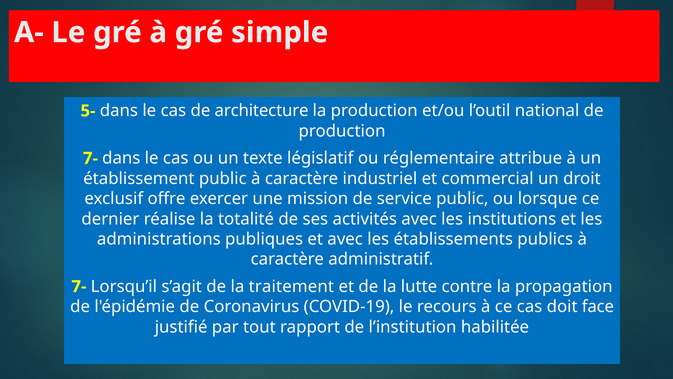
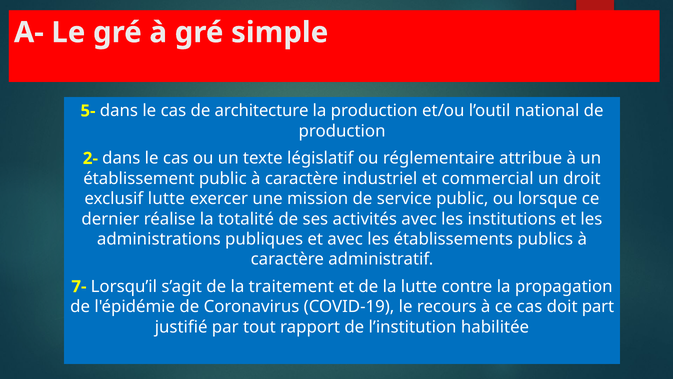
7-: 7- -> 2- (90, 158)
exclusif offre: offre -> lutte (166, 199)
face: face -> part (598, 306)
